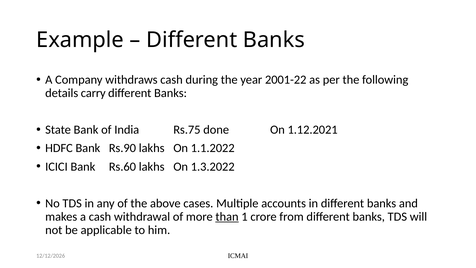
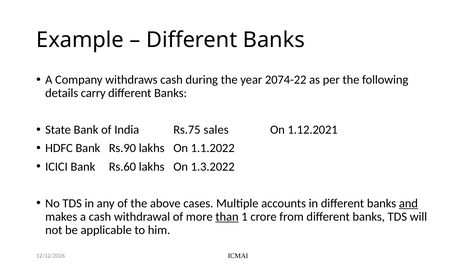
2001-22: 2001-22 -> 2074-22 (286, 80)
done: done -> sales (216, 130)
and underline: none -> present (408, 203)
